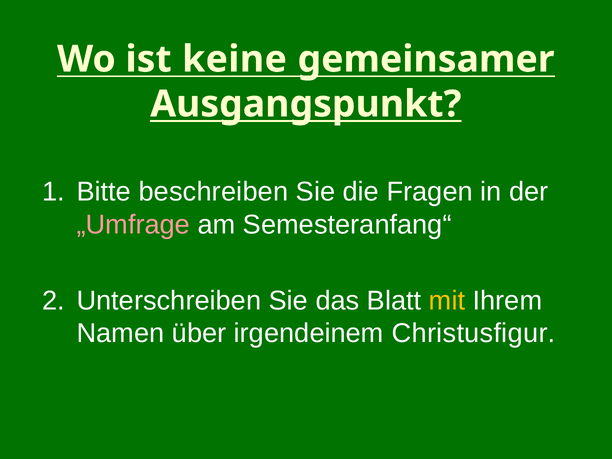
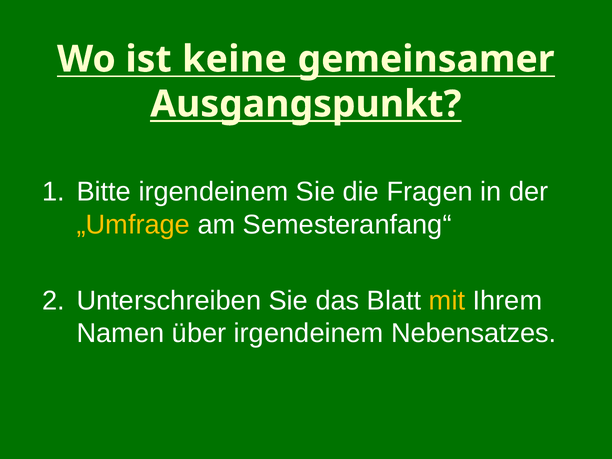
Bitte beschreiben: beschreiben -> irgendeinem (213, 192)
„Umfrage colour: pink -> yellow (133, 225)
Christusfigur: Christusfigur -> Nebensatzes (474, 333)
